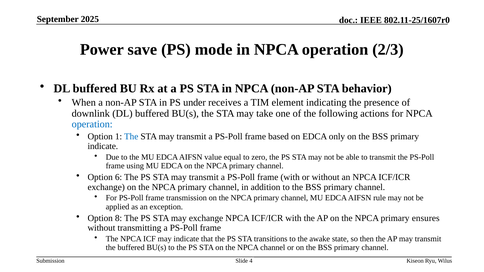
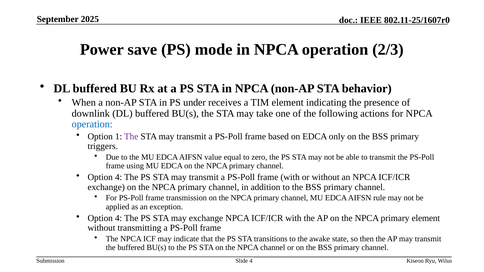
The colour: blue -> purple (131, 137)
indicate: indicate -> triggers (103, 146)
6: 6 -> 4 (119, 177)
8: 8 -> 4 (119, 218)
primary ensures: ensures -> element (426, 218)
